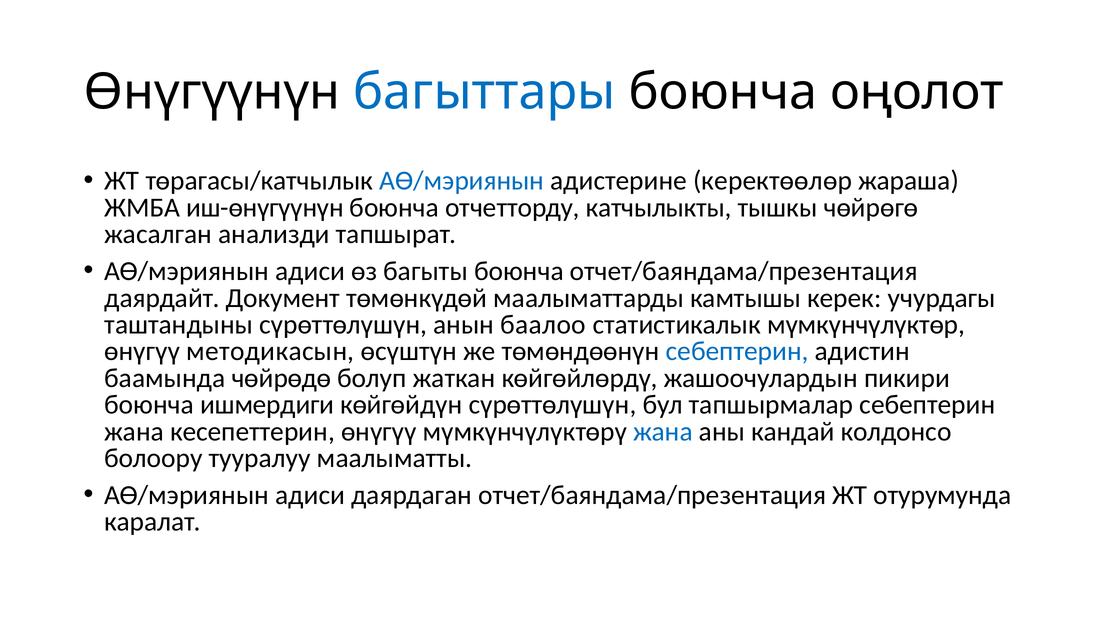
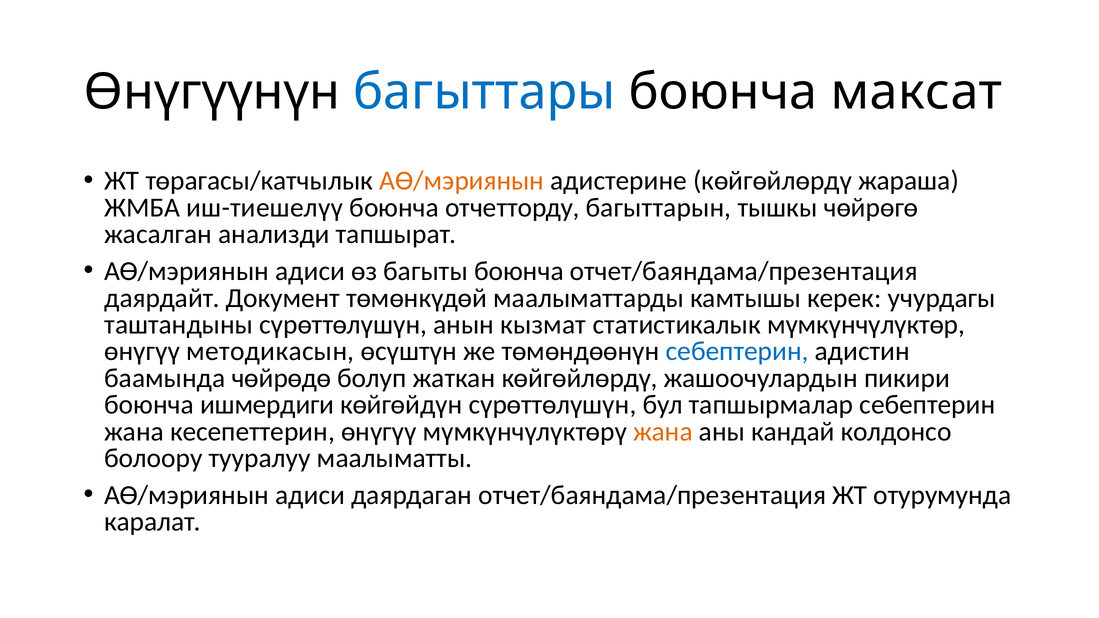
оңолот: оңолот -> максат (916, 92)
АӨ/мэриянын colour: blue -> orange (462, 181)
адистерине керектөөлөр: керектөөлөр -> көйгөйлөрдү (773, 181)
иш-өнүгүүнүн: иш-өнүгүүнүн -> иш-тиешелүү (265, 208)
катчылыкты: катчылыкты -> багыттарын (658, 208)
баалоо: баалоо -> кызмат (543, 325)
жана colour: blue -> orange (663, 432)
